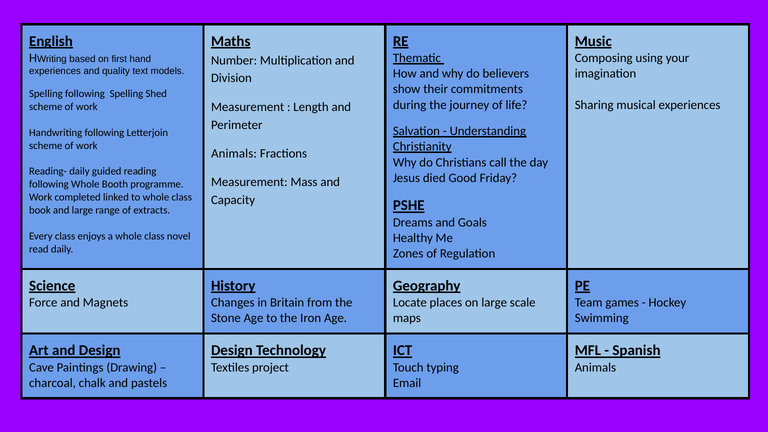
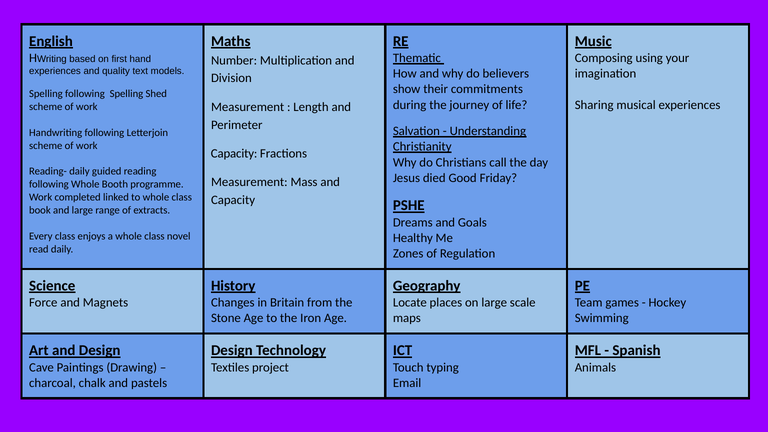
Animals: Animals -> Capacity (234, 153)
